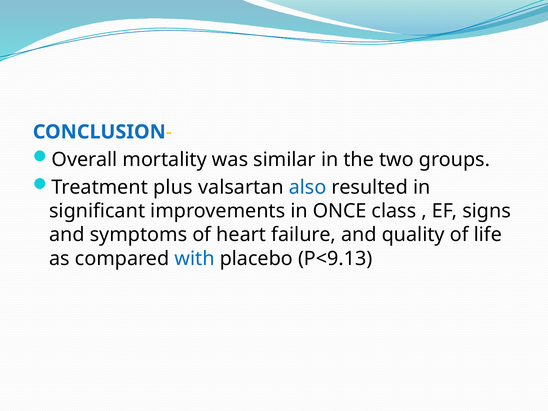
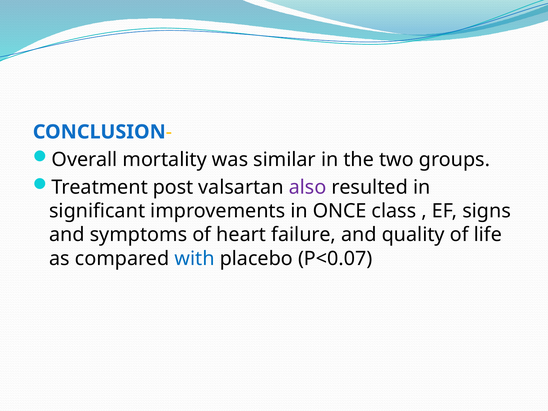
plus: plus -> post (173, 187)
also colour: blue -> purple (308, 187)
P<9.13: P<9.13 -> P<0.07 (335, 258)
